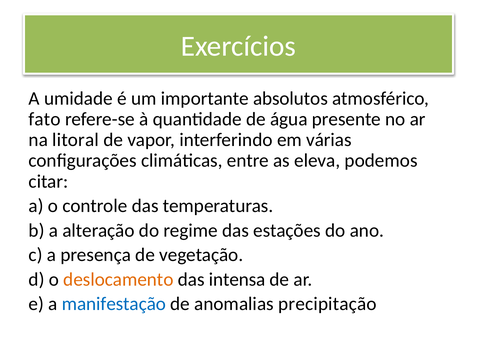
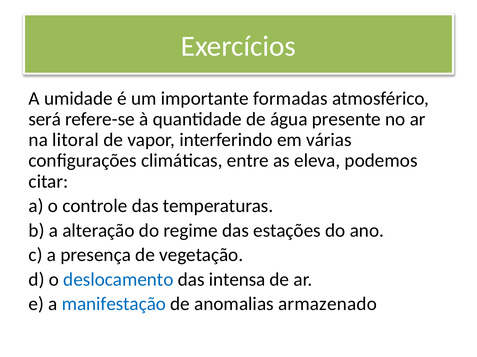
absolutos: absolutos -> formadas (290, 99)
fato: fato -> será (45, 119)
deslocamento colour: orange -> blue (118, 280)
precipitação: precipitação -> armazenado (327, 305)
